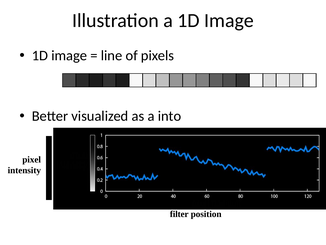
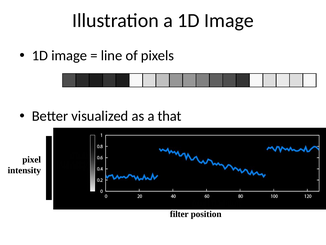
into: into -> that (170, 116)
